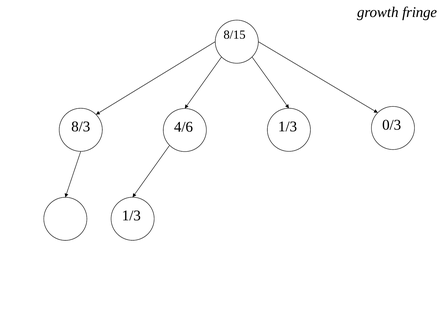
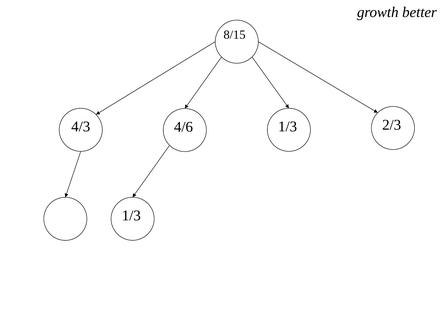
fringe: fringe -> better (420, 12)
0/3: 0/3 -> 2/3 (392, 125)
8/3: 8/3 -> 4/3 (81, 127)
